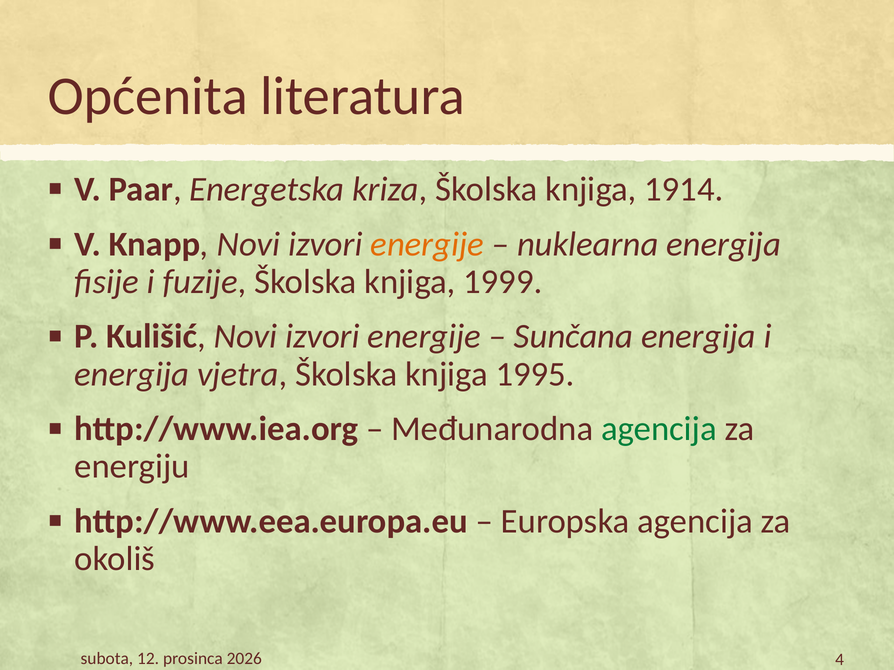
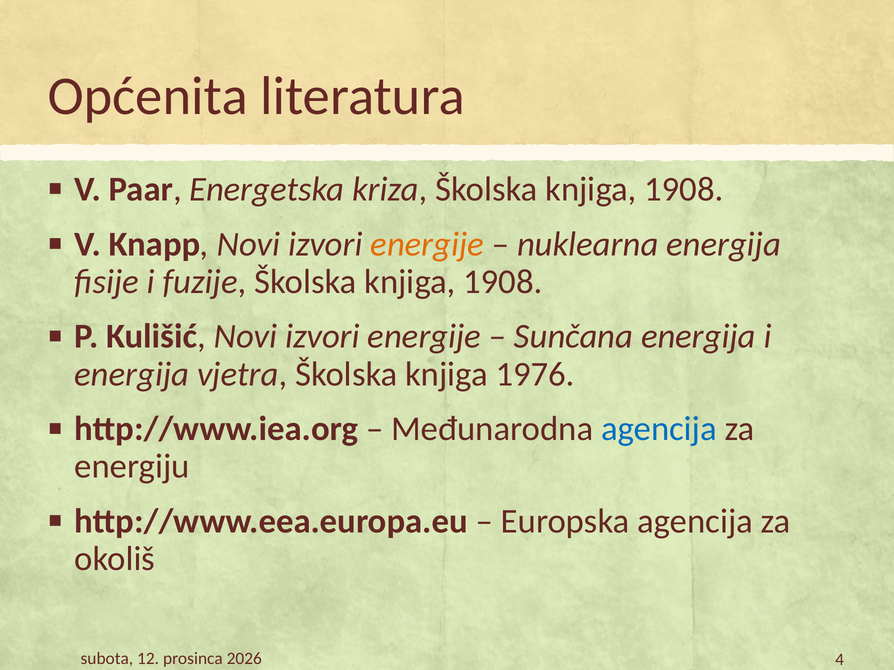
kriza Školska knjiga 1914: 1914 -> 1908 (684, 189)
fuzije Školska knjiga 1999: 1999 -> 1908 (503, 282)
1995: 1995 -> 1976 (535, 374)
agencija colour: green -> blue (659, 429)
